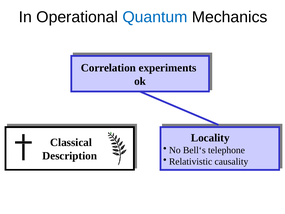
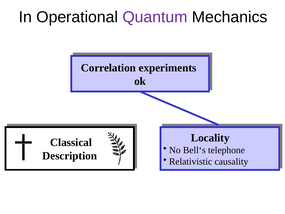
Quantum colour: blue -> purple (155, 17)
